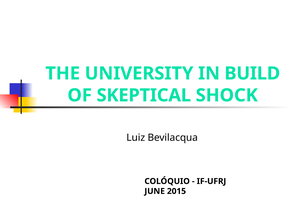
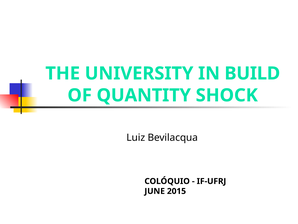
SKEPTICAL: SKEPTICAL -> QUANTITY (144, 95)
